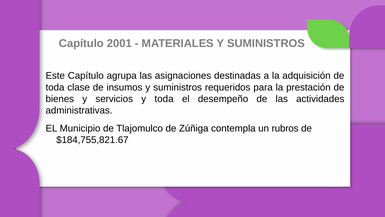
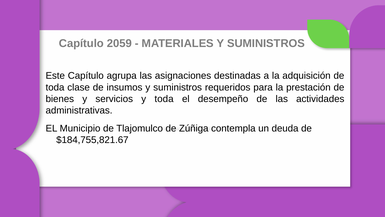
2001: 2001 -> 2059 (119, 43)
rubros: rubros -> deuda (285, 128)
